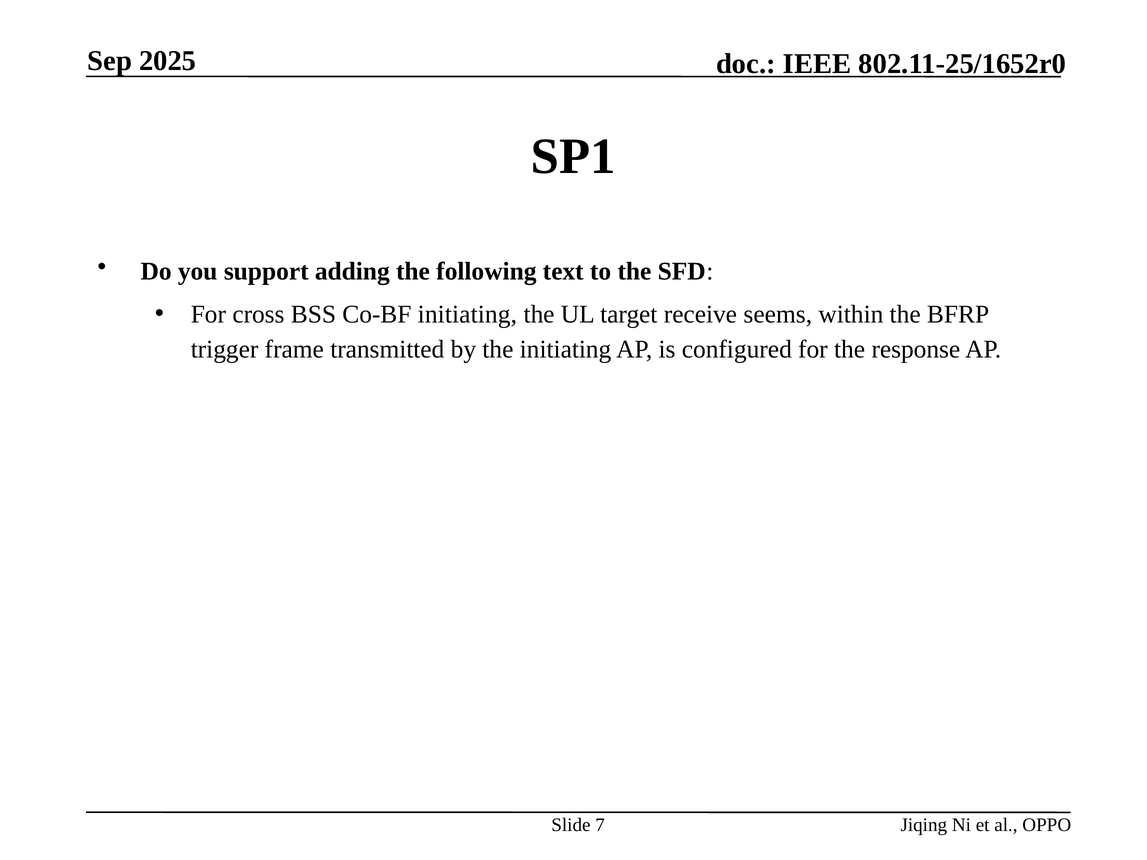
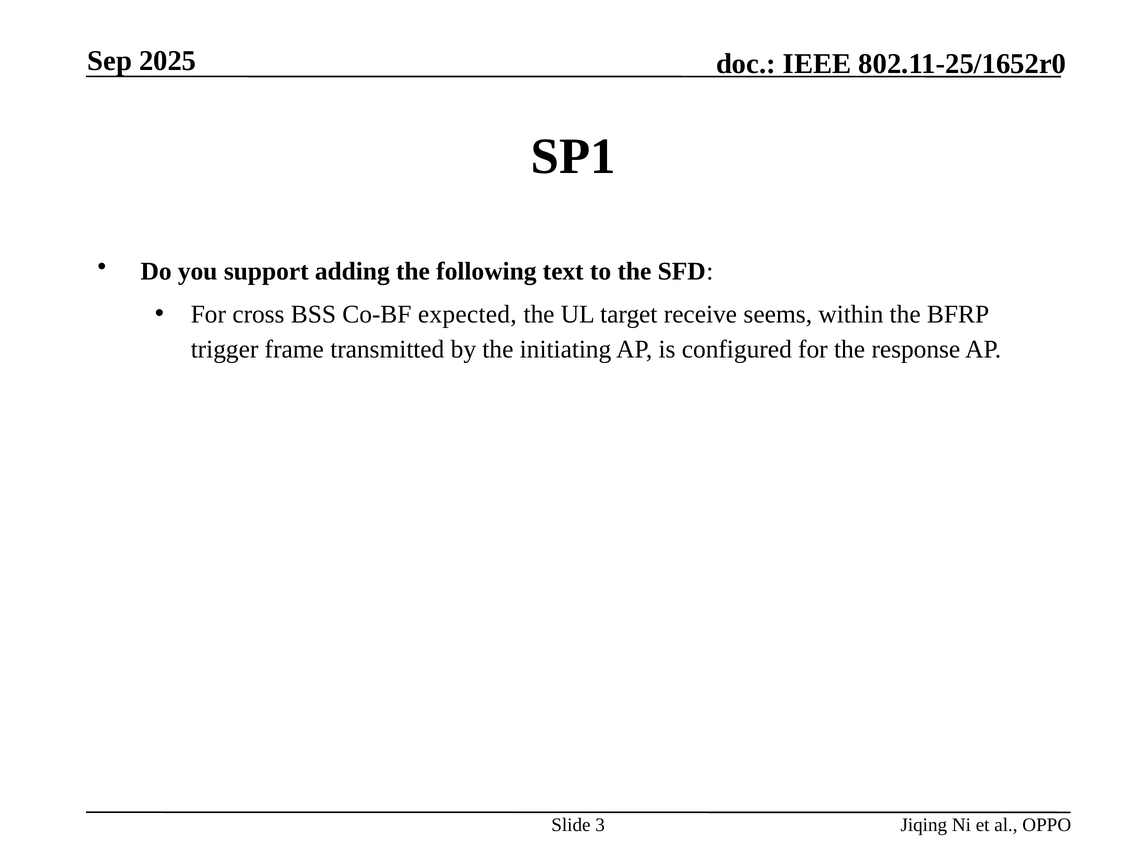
Co-BF initiating: initiating -> expected (467, 314)
7: 7 -> 3 (600, 825)
